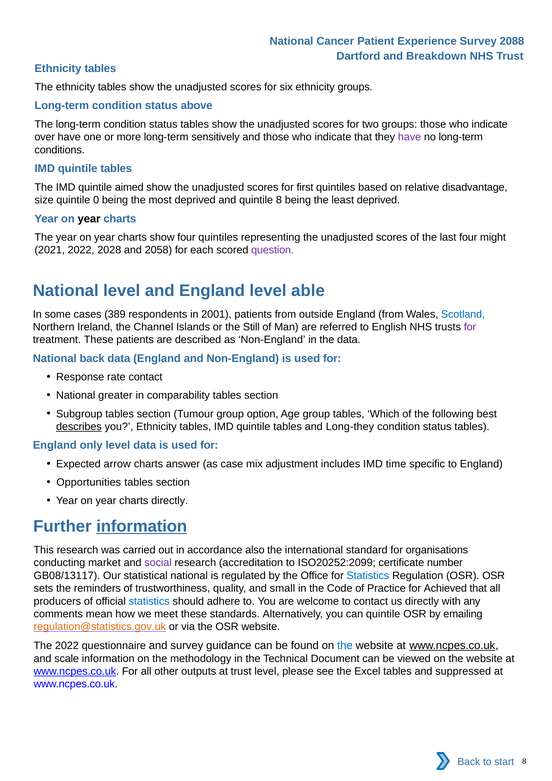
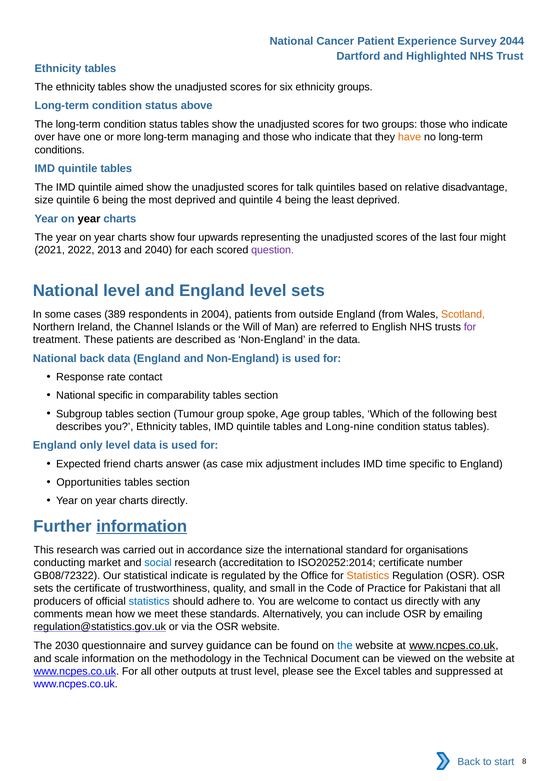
2088: 2088 -> 2044 (512, 41)
Breakdown: Breakdown -> Highlighted (436, 56)
sensitively: sensitively -> managing (215, 137)
have colour: purple -> orange (410, 137)
first: first -> talk (305, 187)
0: 0 -> 6 (96, 200)
quintile 8: 8 -> 4 (279, 200)
four quintiles: quintiles -> upwards (218, 237)
2028: 2028 -> 2013 (109, 250)
2058: 2058 -> 2040 (158, 250)
level able: able -> sets (308, 291)
2001: 2001 -> 2004 (216, 314)
Scotland colour: blue -> orange (463, 314)
Still: Still -> Will (251, 327)
National greater: greater -> specific (115, 396)
option: option -> spoke (263, 414)
describes underline: present -> none (79, 427)
Long-they: Long-they -> Long-nine (350, 427)
arrow: arrow -> friend (117, 464)
accordance also: also -> size (255, 550)
social colour: purple -> blue (158, 563)
ISO20252:2099: ISO20252:2099 -> ISO20252:2014 (337, 563)
GB08/13117: GB08/13117 -> GB08/72322 (67, 576)
statistical national: national -> indicate (189, 576)
Statistics colour: blue -> orange (368, 576)
the reminders: reminders -> certificate (97, 588)
Achieved: Achieved -> Pakistani (445, 588)
can quintile: quintile -> include (383, 614)
regulation@statistics.gov.uk colour: orange -> black (100, 627)
The 2022: 2022 -> 2030 (67, 646)
